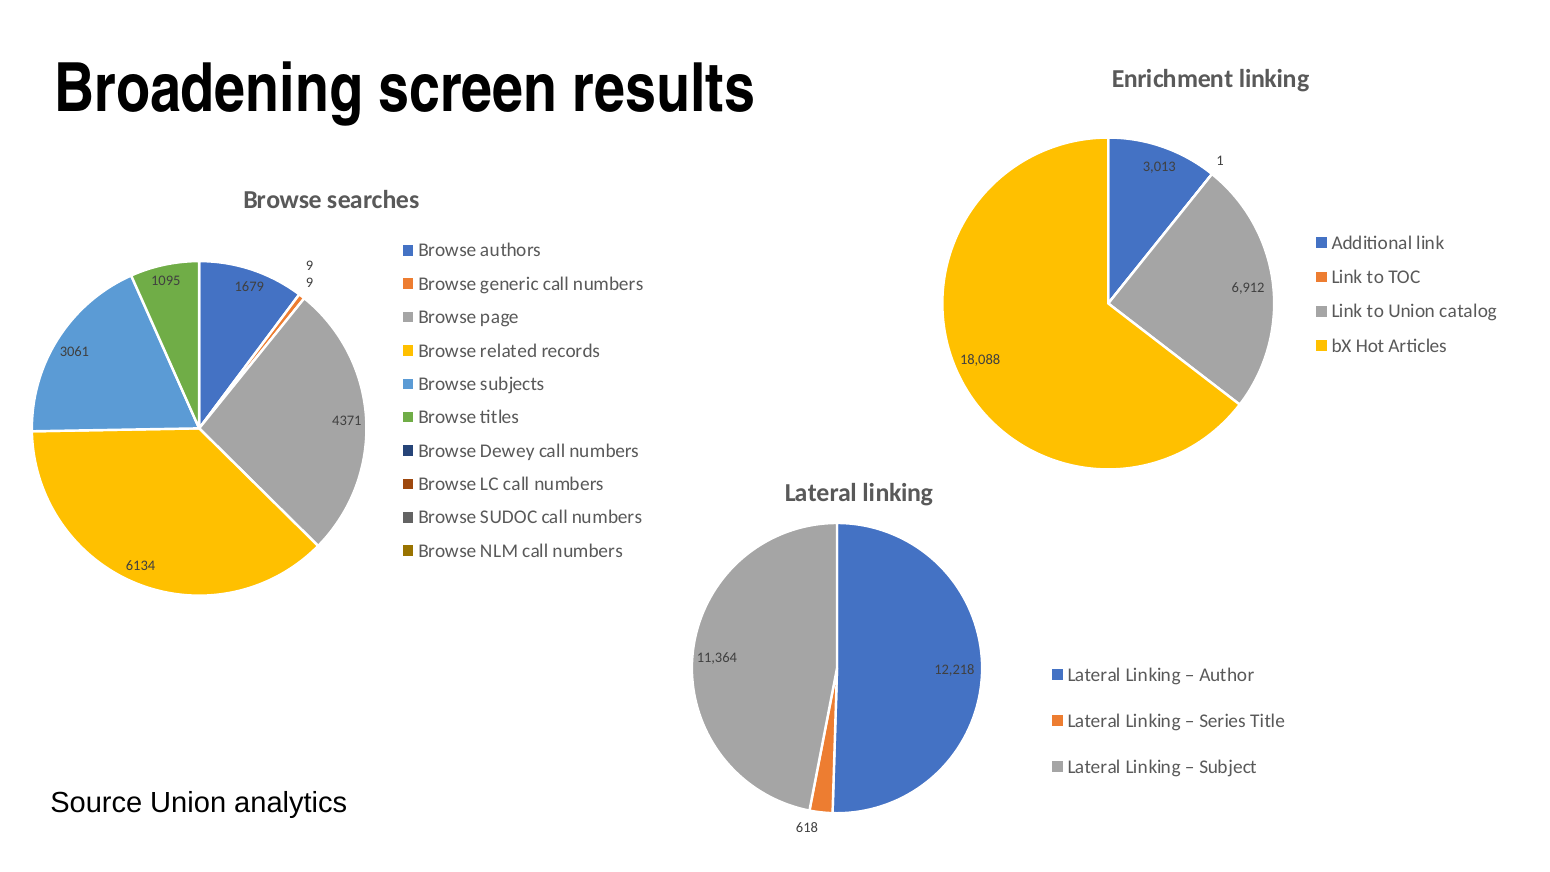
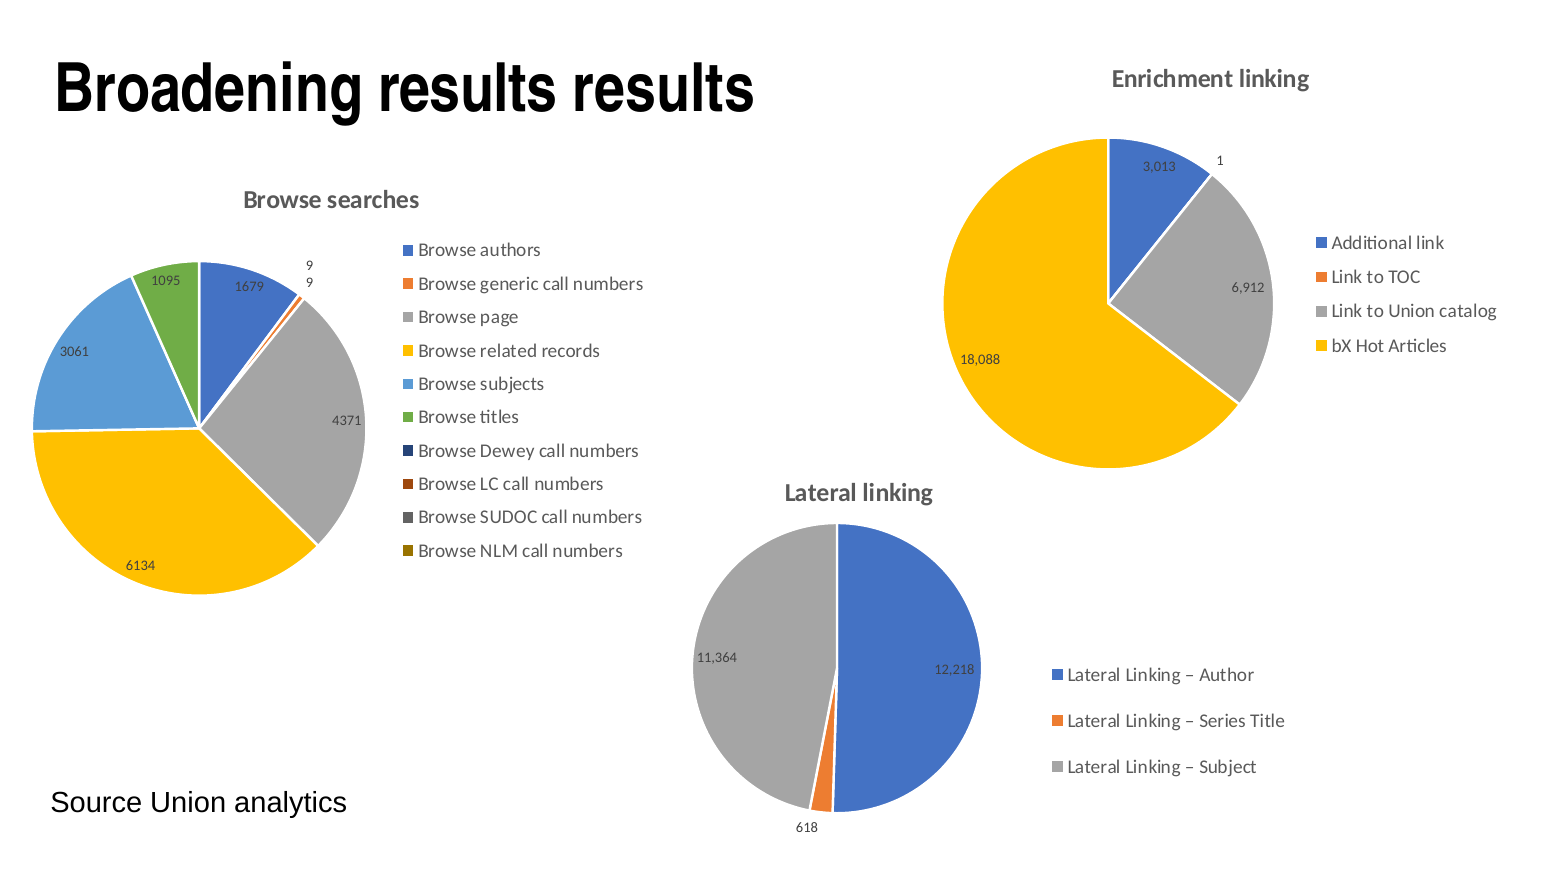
Broadening screen: screen -> results (468, 89)
